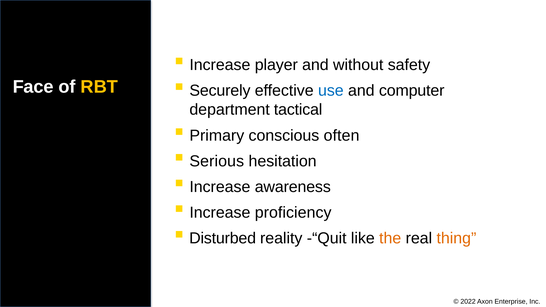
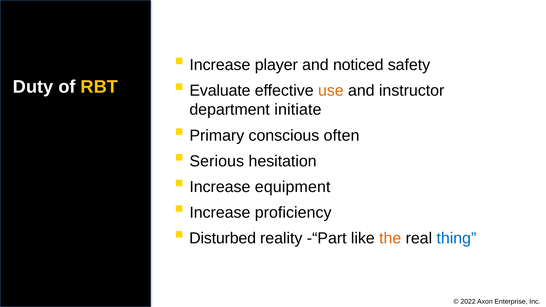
without: without -> noticed (358, 65)
Face: Face -> Duty (33, 87)
Securely: Securely -> Evaluate (220, 91)
use colour: blue -> orange (331, 91)
computer: computer -> instructor (412, 91)
tactical: tactical -> initiate (298, 110)
awareness: awareness -> equipment (293, 187)
-“Quit: -“Quit -> -“Part (327, 238)
thing colour: orange -> blue (456, 238)
